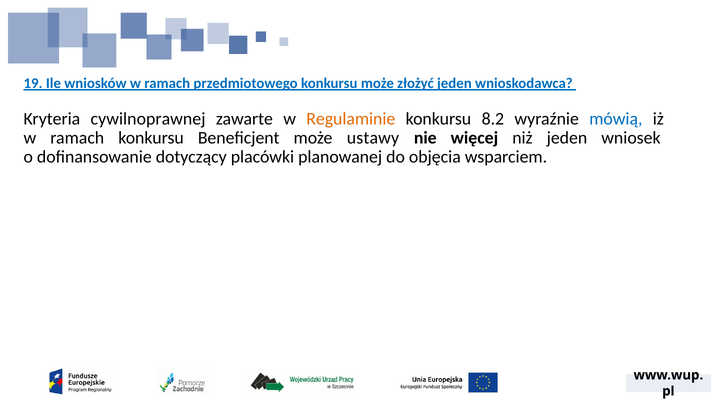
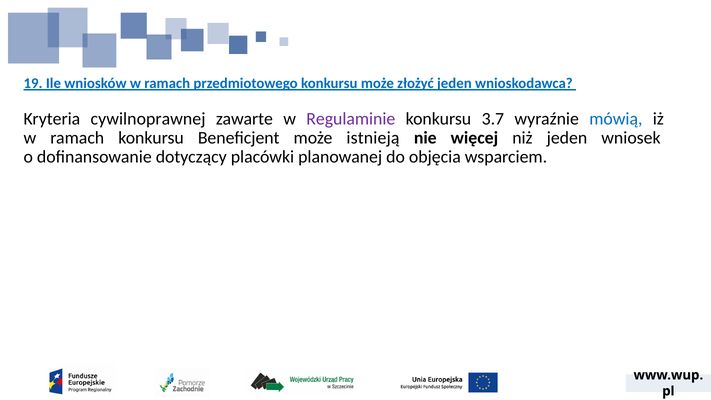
Regulaminie colour: orange -> purple (351, 119)
8.2: 8.2 -> 3.7 (493, 119)
ustawy: ustawy -> istnieją (373, 138)
